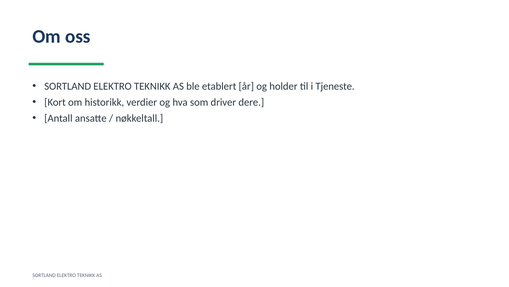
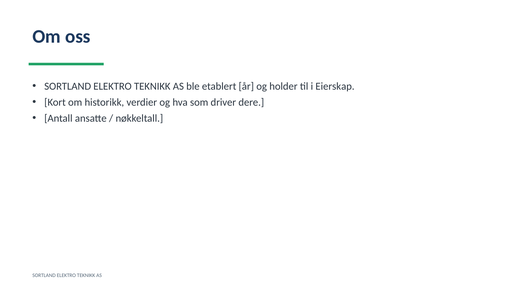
Tjeneste: Tjeneste -> Eierskap (335, 86)
